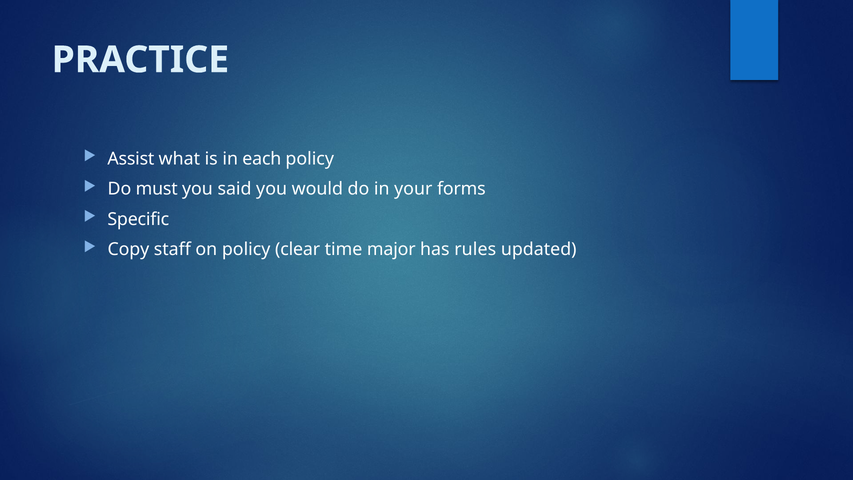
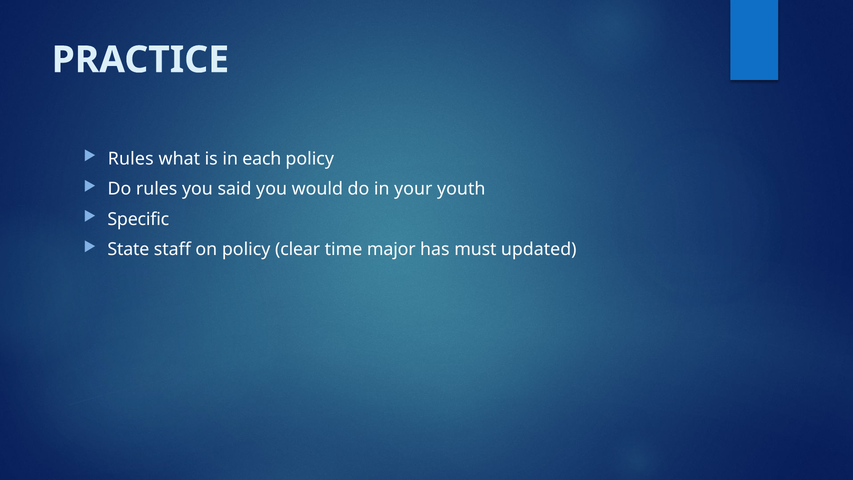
Assist: Assist -> Rules (131, 159)
Do must: must -> rules (157, 189)
forms: forms -> youth (461, 189)
Copy: Copy -> State (128, 249)
rules: rules -> must (475, 249)
